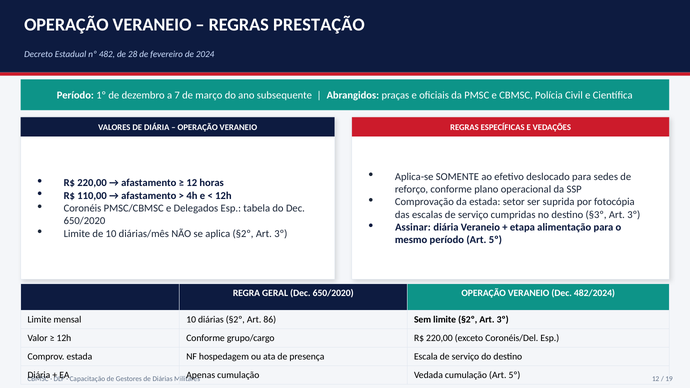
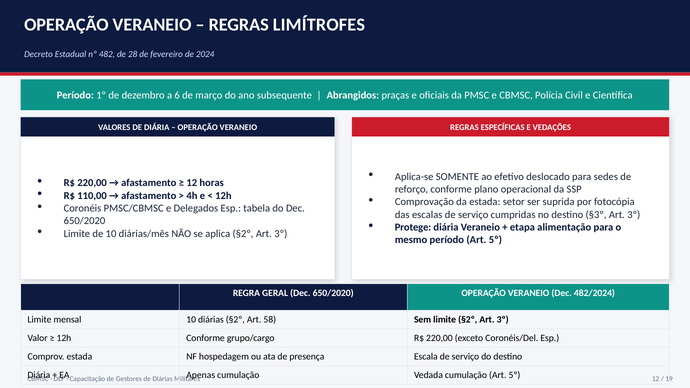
PRESTAÇÃO: PRESTAÇÃO -> LIMÍTROFES (319, 25)
7: 7 -> 6 (177, 96)
Assinar: Assinar -> Protege (413, 227)
86: 86 -> 58 (270, 319)
